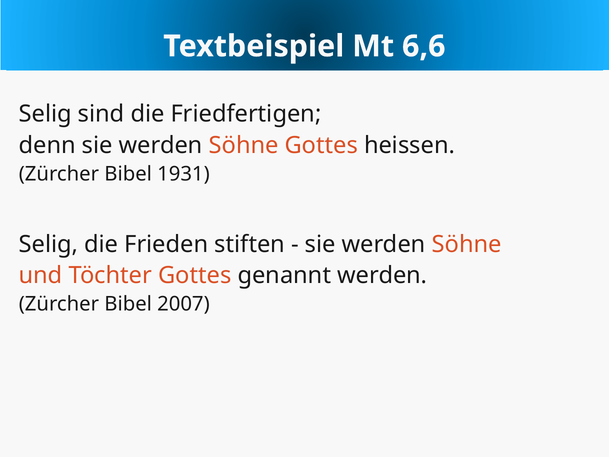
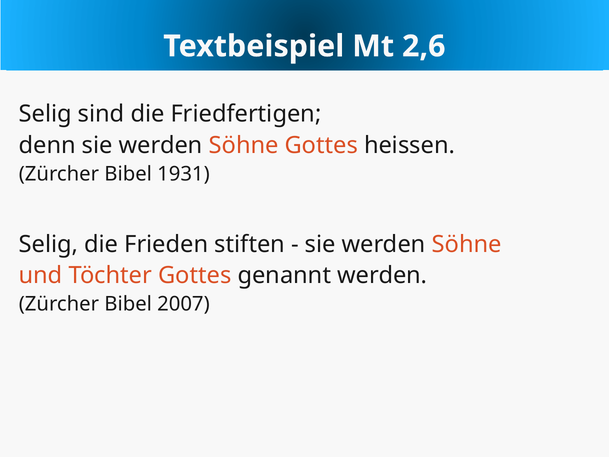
6,6: 6,6 -> 2,6 (424, 46)
